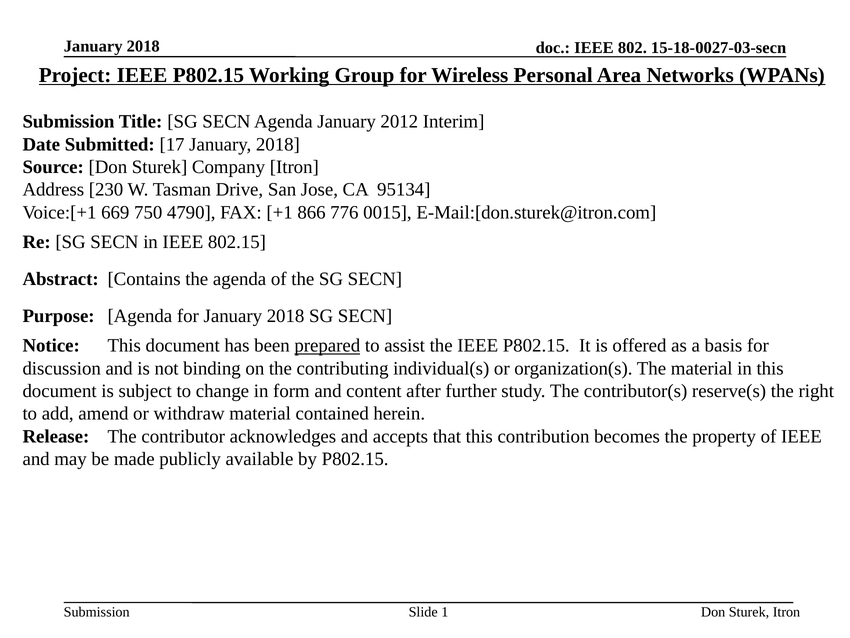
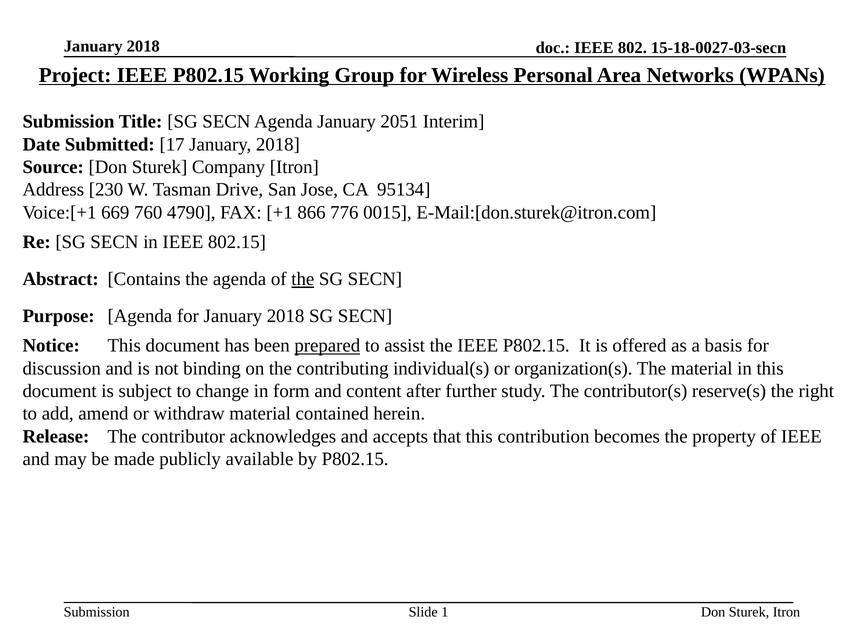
2012: 2012 -> 2051 (399, 122)
750: 750 -> 760 (148, 212)
the underline: none -> present (303, 279)
